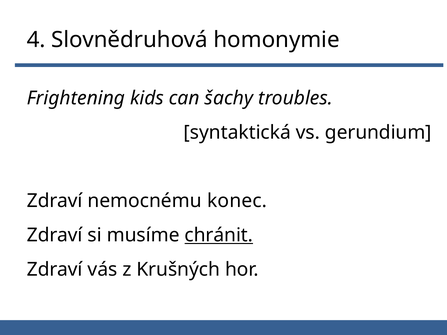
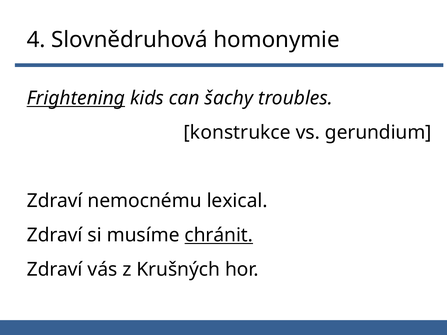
Frightening underline: none -> present (76, 98)
syntaktická: syntaktická -> konstrukce (237, 133)
konec: konec -> lexical (237, 201)
